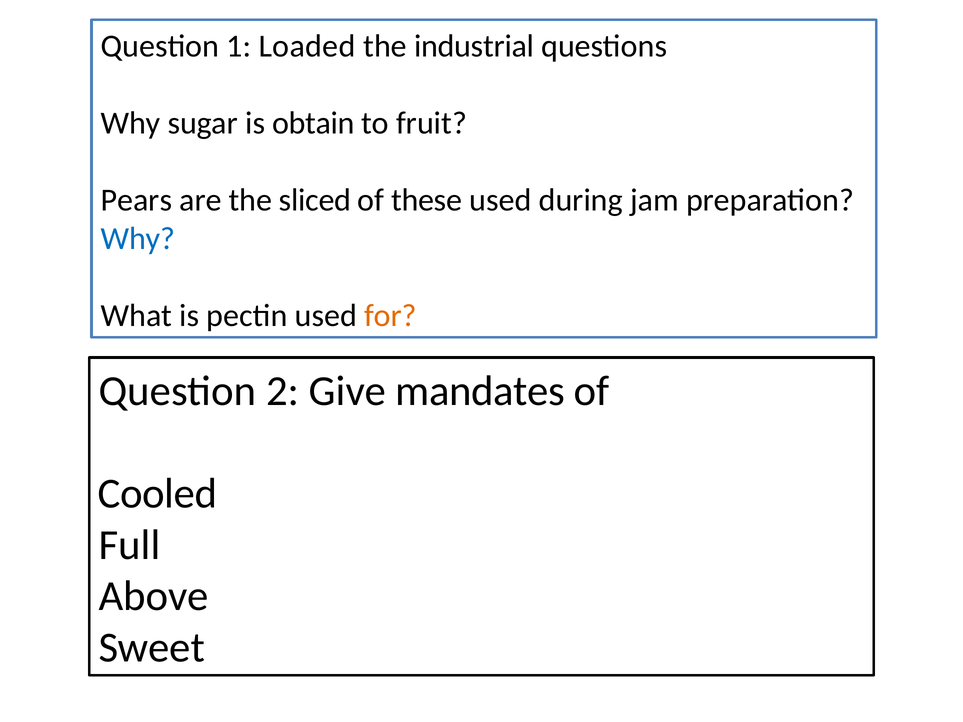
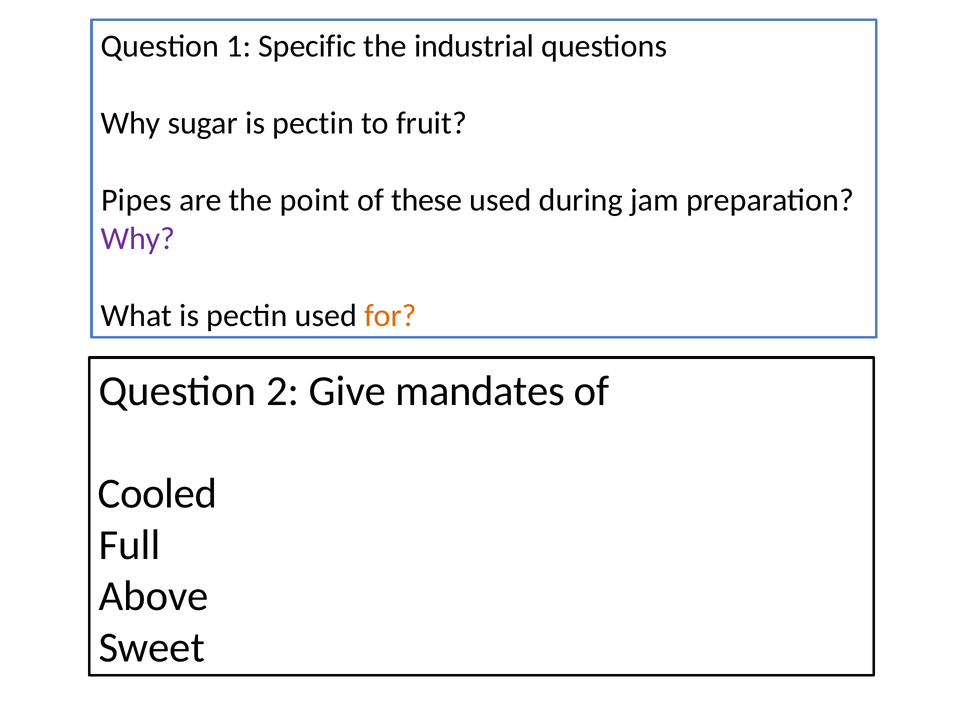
Loaded: Loaded -> Specific (307, 46)
sugar is obtain: obtain -> pectin (313, 123)
Pears: Pears -> Pipes (136, 200)
sliced: sliced -> point (315, 200)
Why colour: blue -> purple (138, 239)
